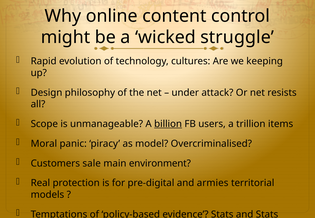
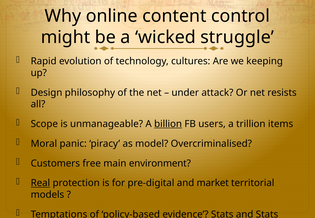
sale: sale -> free (92, 163)
Real underline: none -> present (40, 183)
armies: armies -> market (213, 183)
